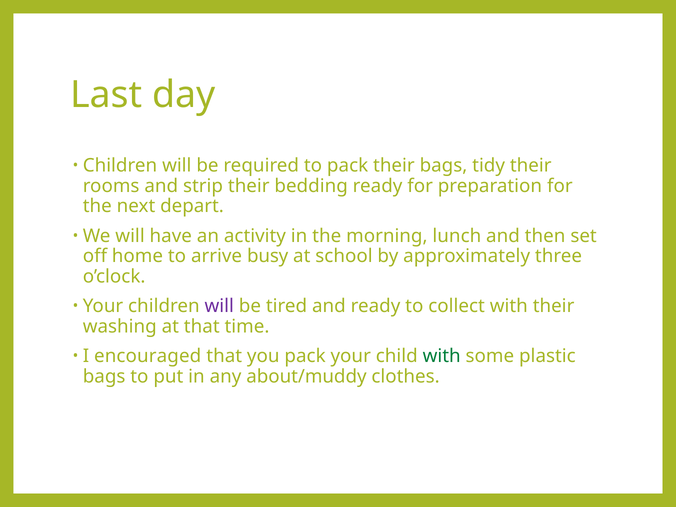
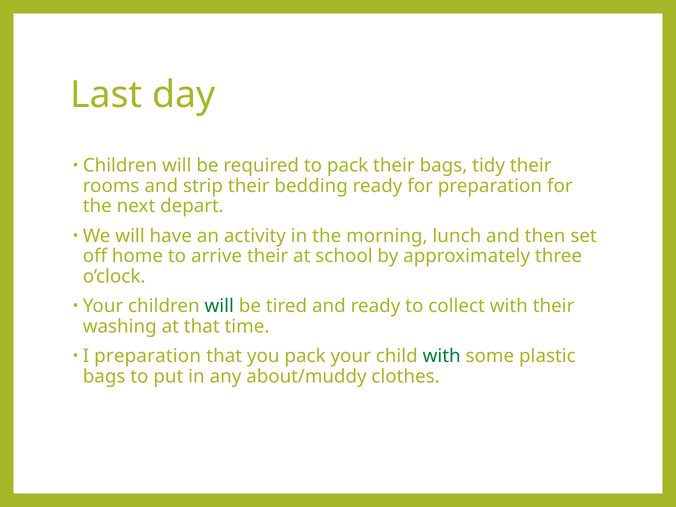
arrive busy: busy -> their (268, 256)
will colour: purple -> green (219, 306)
I encouraged: encouraged -> preparation (148, 356)
